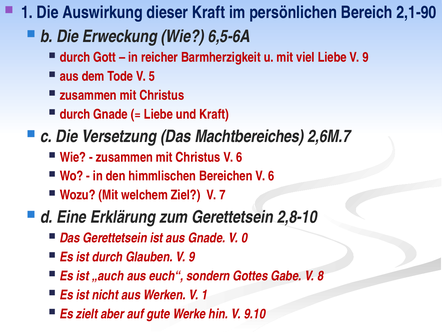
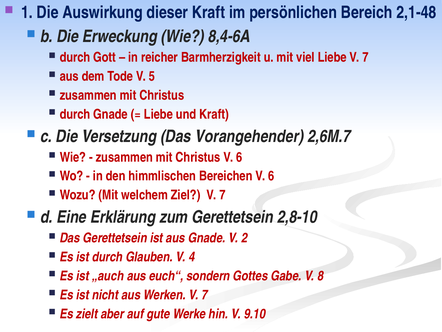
2,1-90: 2,1-90 -> 2,1-48 (416, 12)
6,5-6A: 6,5-6A -> 8,4-6A (229, 36)
Liebe V 9: 9 -> 7 (366, 57)
Machtbereiches: Machtbereiches -> Vorangehender (249, 136)
0: 0 -> 2 (244, 238)
Glauben V 9: 9 -> 4 (192, 257)
Werken V 1: 1 -> 7 (205, 295)
